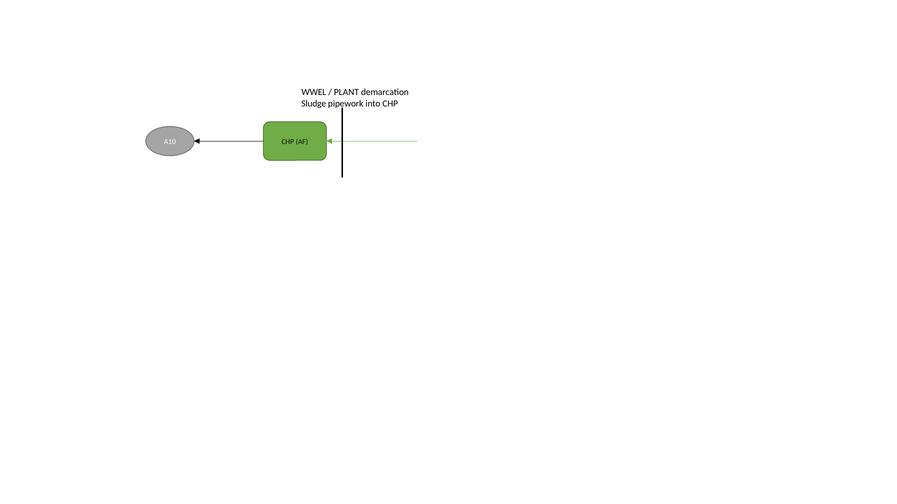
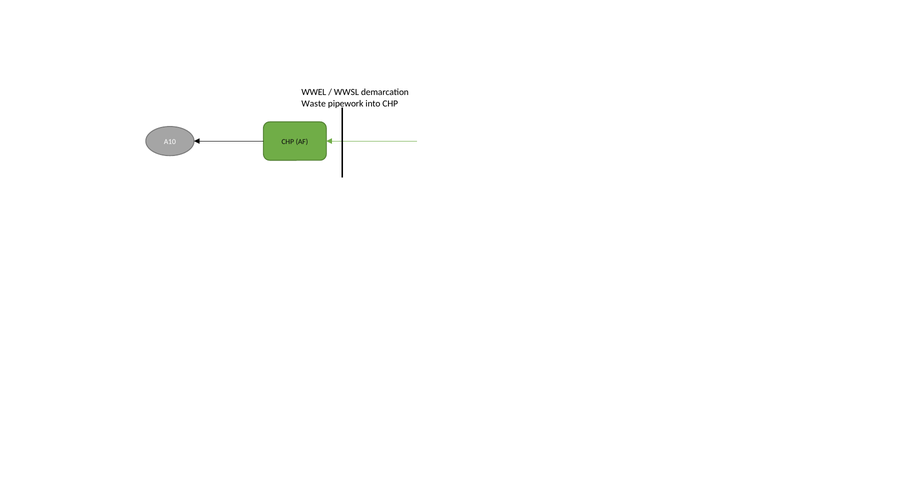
PLANT: PLANT -> WWSL (346, 92)
Sludge: Sludge -> Waste (314, 104)
